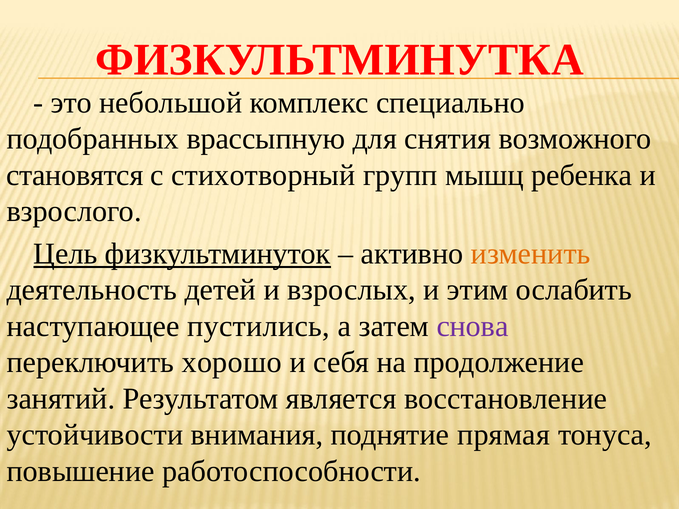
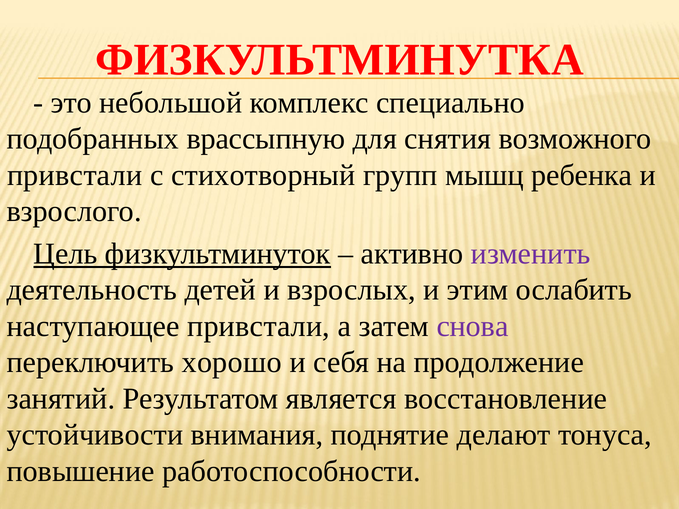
становятся: становятся -> привстали (75, 175)
изменить colour: orange -> purple (531, 254)
наступающее пустились: пустились -> привстали (259, 326)
прямая: прямая -> делают (504, 435)
